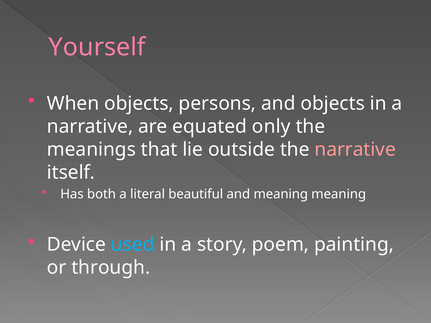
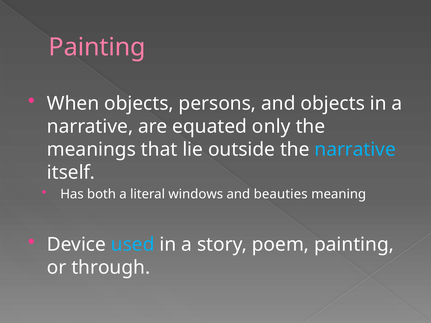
Yourself: Yourself -> Painting (97, 47)
narrative colour: pink -> light blue (355, 150)
beautiful: beautiful -> windows (196, 194)
and meaning: meaning -> beauties (281, 194)
